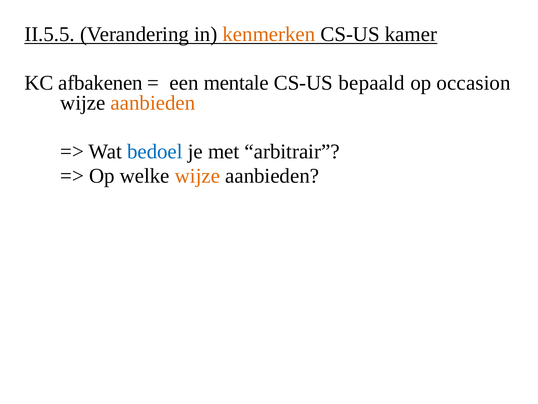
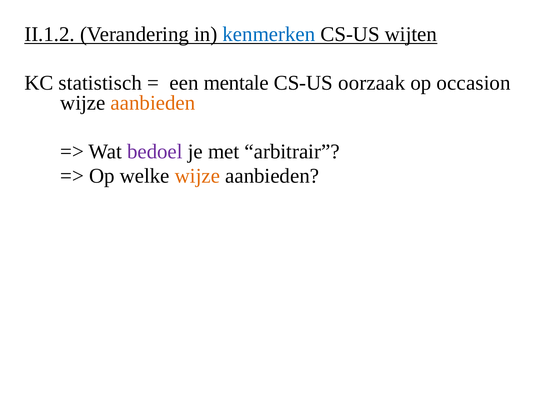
II.5.5: II.5.5 -> II.1.2 (50, 34)
kenmerken colour: orange -> blue (269, 34)
kamer: kamer -> wijten (411, 34)
afbakenen: afbakenen -> statistisch (100, 83)
bepaald: bepaald -> oorzaak (372, 83)
bedoel colour: blue -> purple (155, 152)
